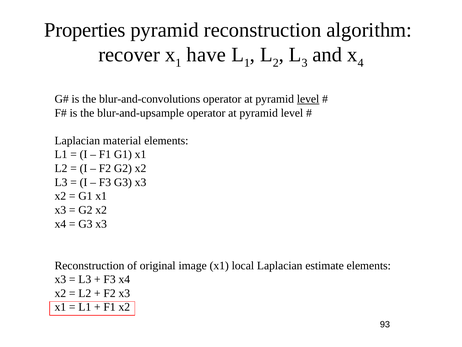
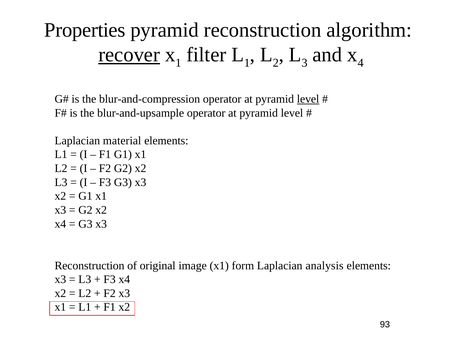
recover underline: none -> present (129, 55)
have: have -> filter (206, 55)
blur-and-convolutions: blur-and-convolutions -> blur-and-compression (150, 99)
local: local -> form (243, 265)
estimate: estimate -> analysis (325, 265)
